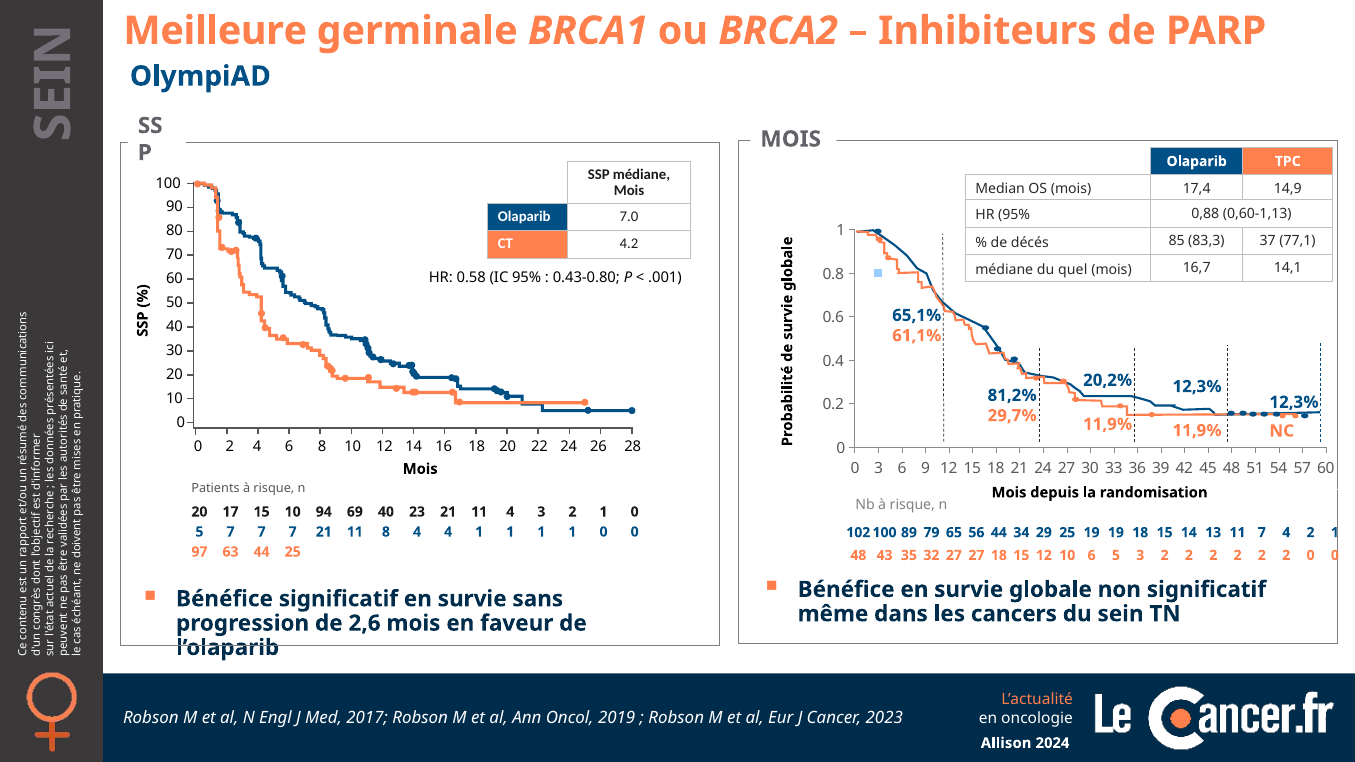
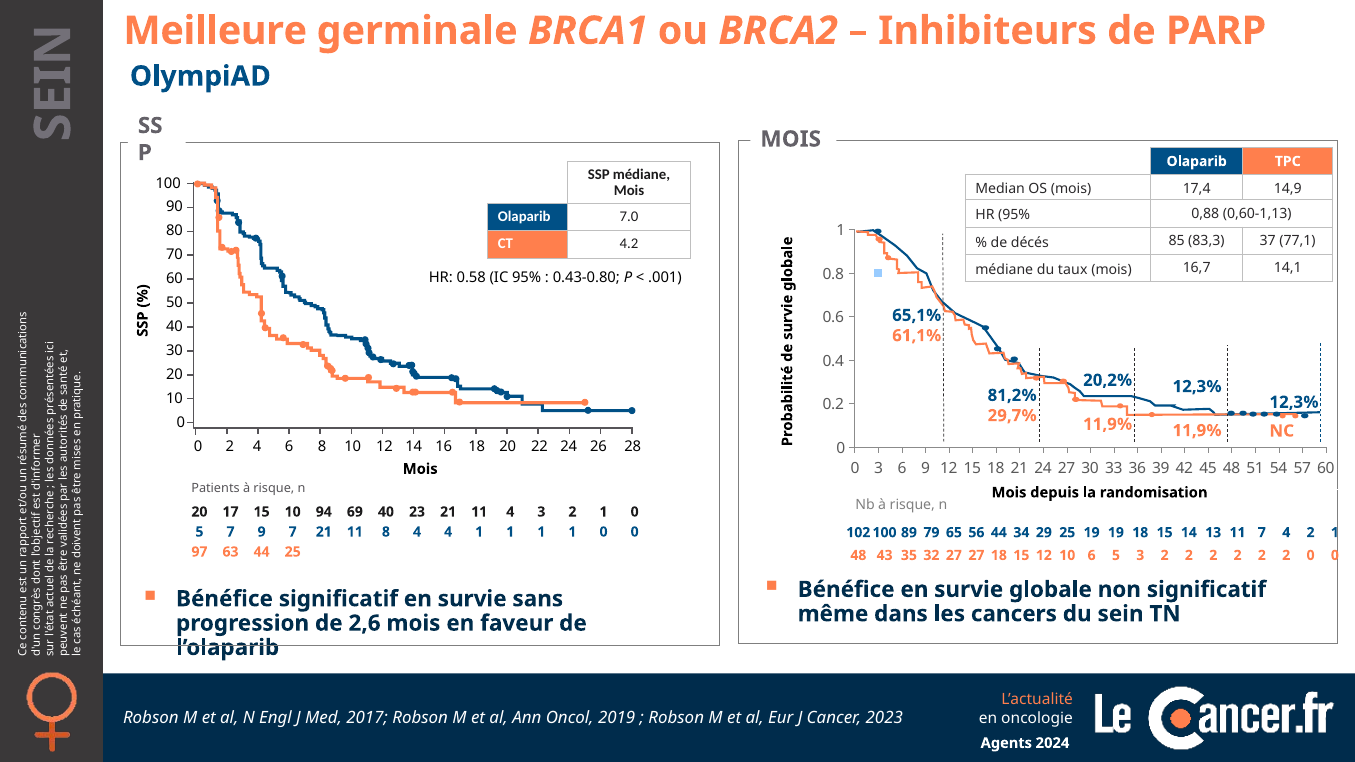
quel: quel -> taux (1073, 270)
5 7 7: 7 -> 9 (262, 532)
Allison: Allison -> Agents (1006, 743)
